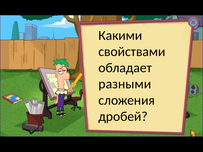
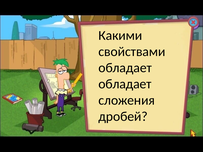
разными: разными -> обладает (125, 84)
